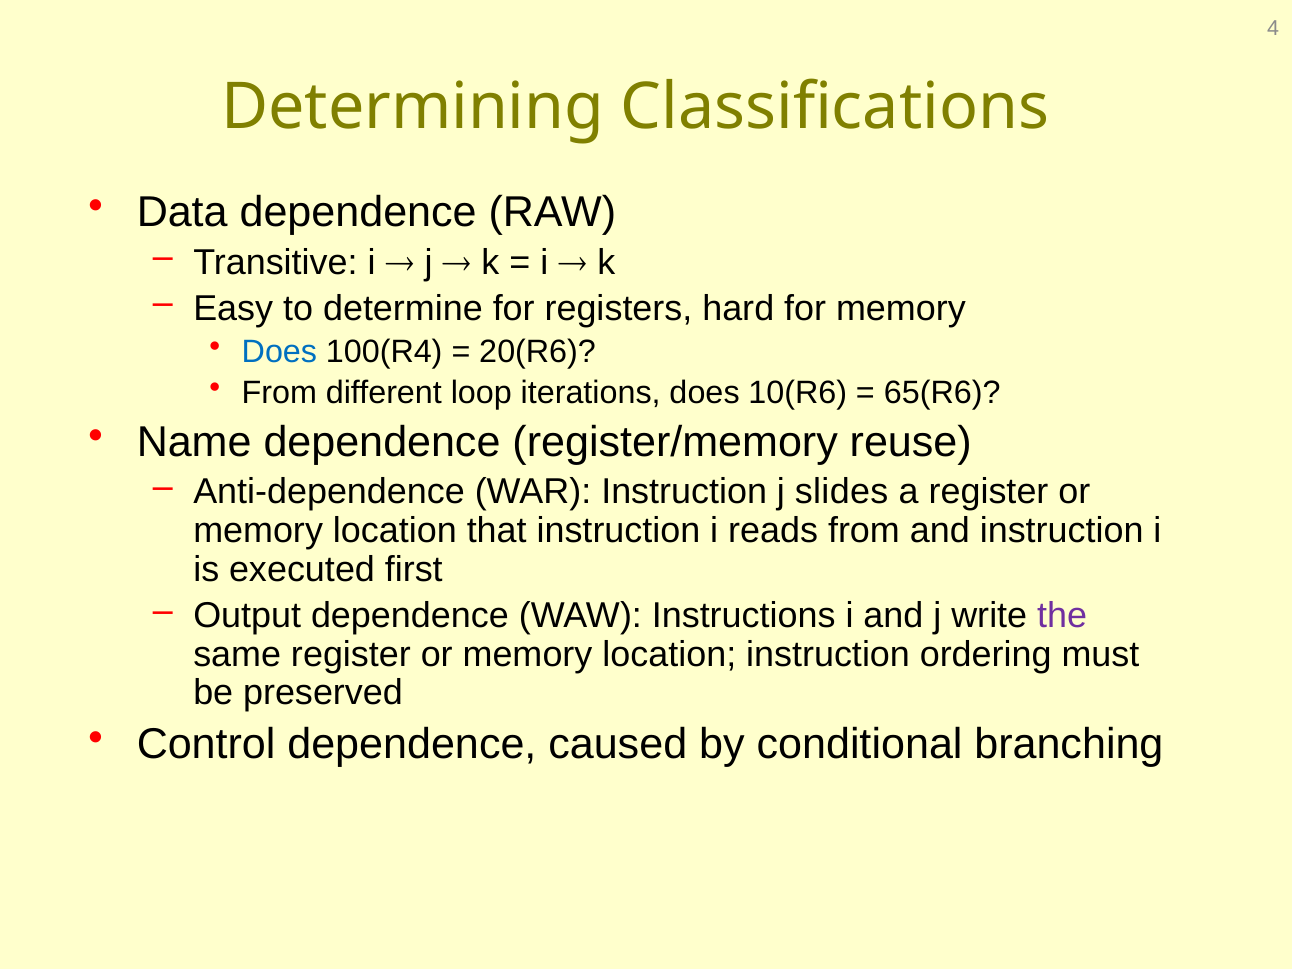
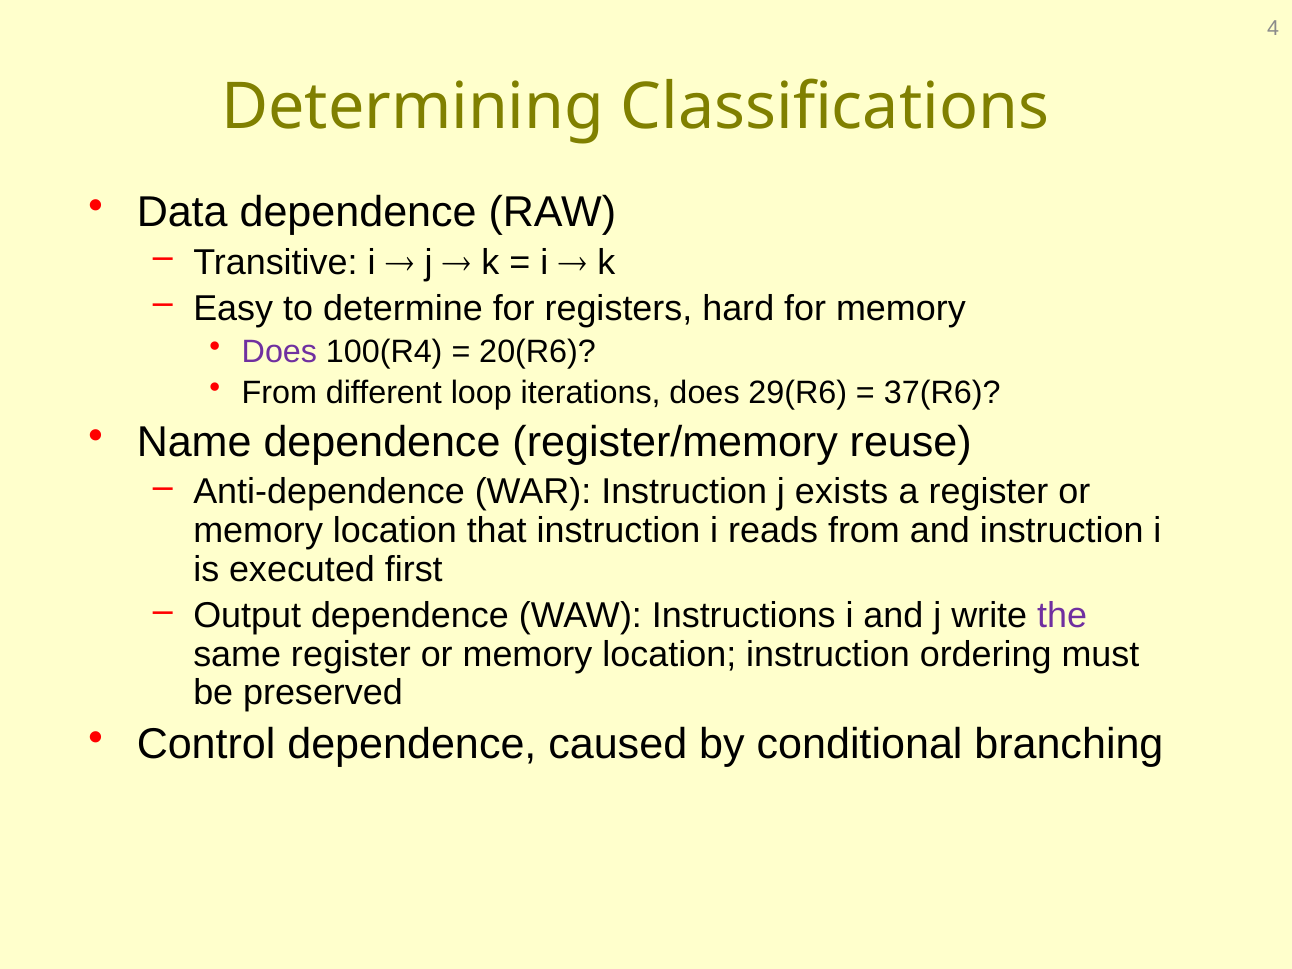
Does colour: blue -> purple (279, 352)
10(R6: 10(R6 -> 29(R6 (798, 393)
65(R6: 65(R6 -> 37(R6 (942, 393)
slides: slides -> exists (842, 492)
